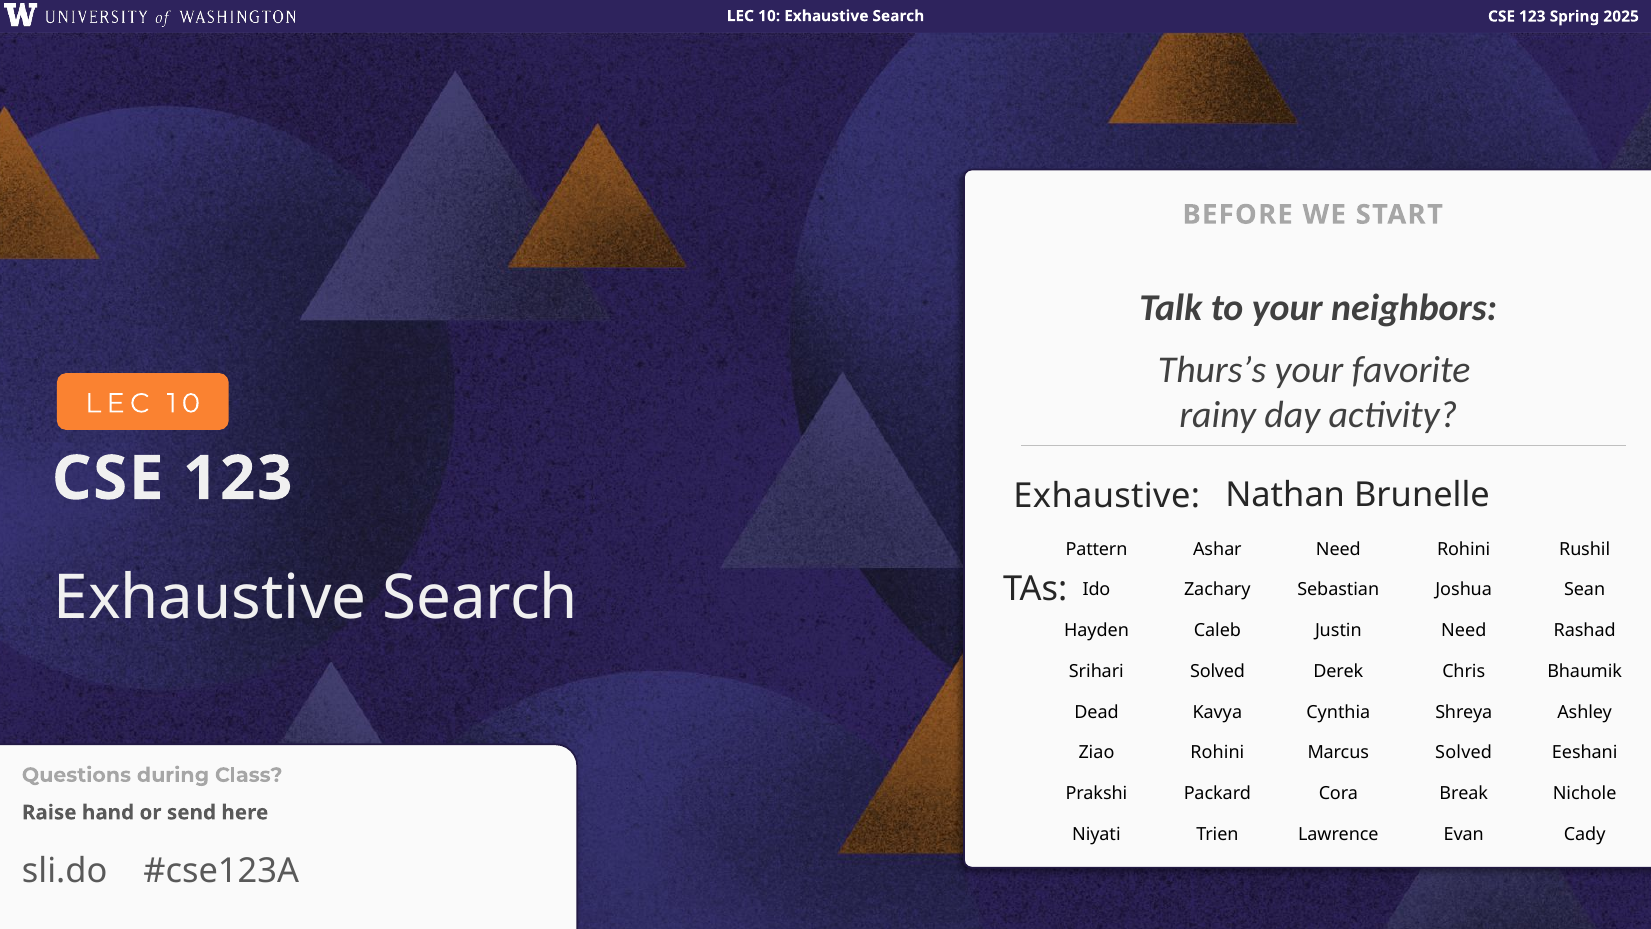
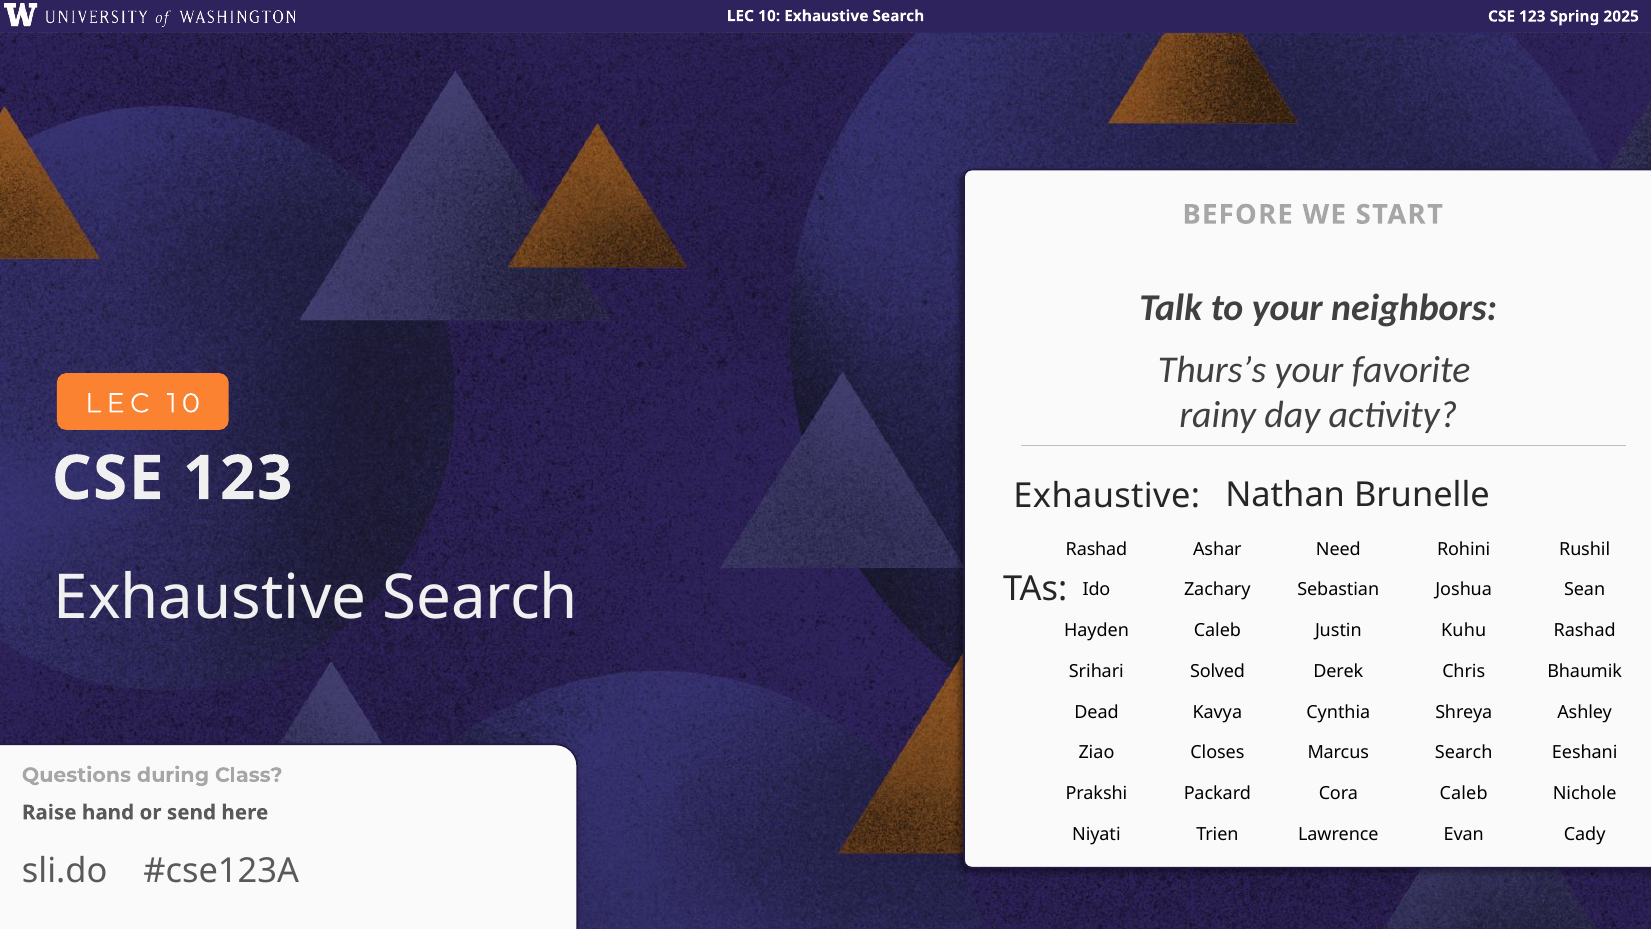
Pattern: Pattern -> Rashad (1097, 549)
Justin Need: Need -> Kuhu (1464, 631)
Ziao Rohini: Rohini -> Closes (1217, 753)
Marcus Solved: Solved -> Search (1464, 753)
Cora Break: Break -> Caleb (1464, 793)
